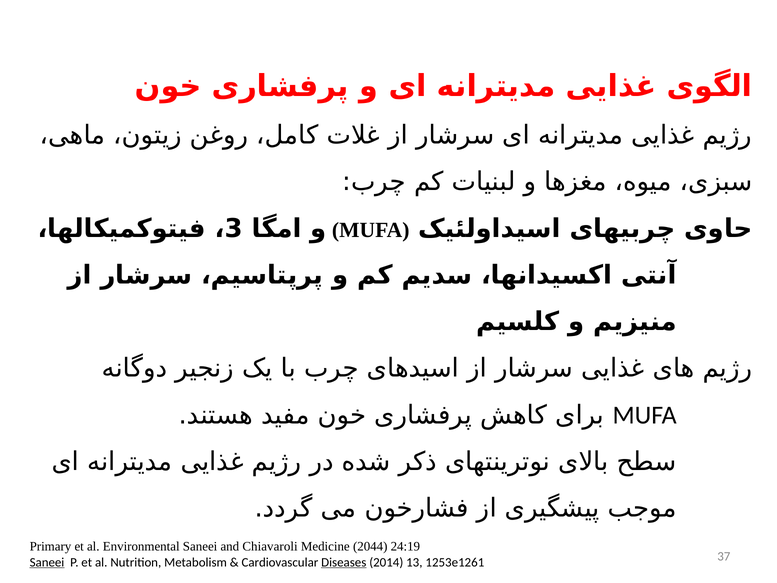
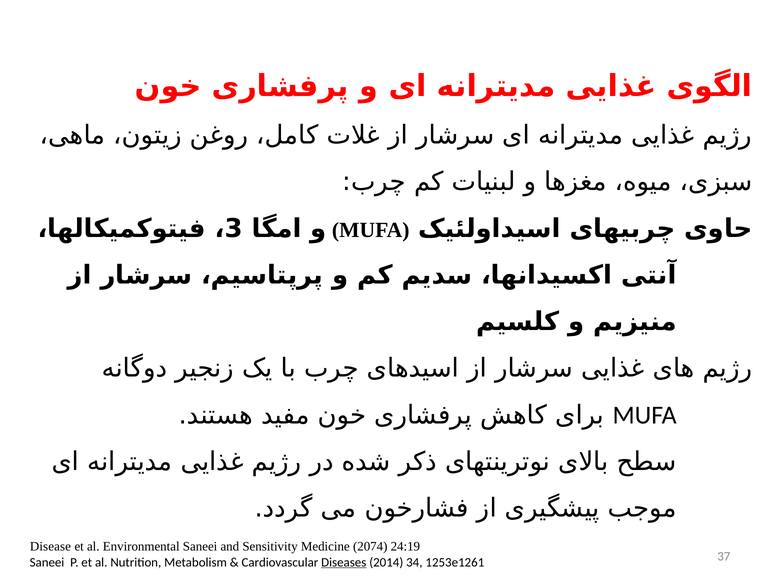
Primary: Primary -> Disease (50, 546)
Chiavaroli: Chiavaroli -> Sensitivity (270, 546)
2044: 2044 -> 2074 (370, 546)
Saneei underline: present -> none (47, 562)
13: 13 -> 34 (414, 562)
